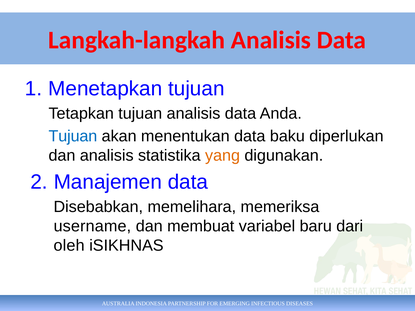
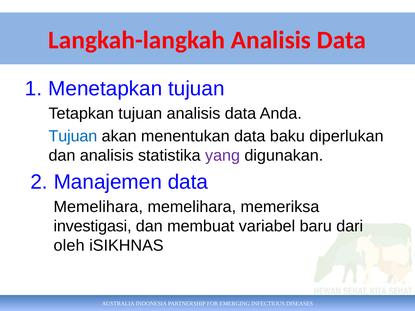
yang colour: orange -> purple (223, 156)
Disebabkan: Disebabkan -> Memelihara (98, 207)
username: username -> investigasi (93, 226)
